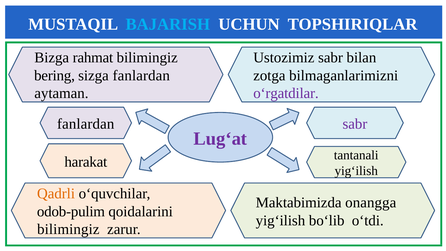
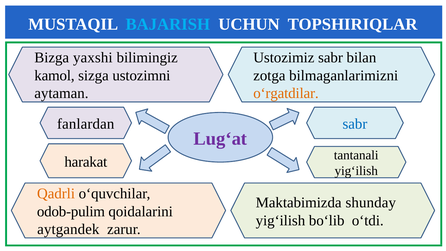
rahmat: rahmat -> yaxshi (93, 58)
bering: bering -> kamol (54, 76)
sizga fanlardan: fanlardan -> ustozimni (141, 76)
o‘rgatdilar colour: purple -> orange (286, 93)
sabr colour: purple -> blue (355, 124)
onangga: onangga -> shunday (371, 202)
bilimingiz: bilimingiz -> aytgandek (68, 229)
